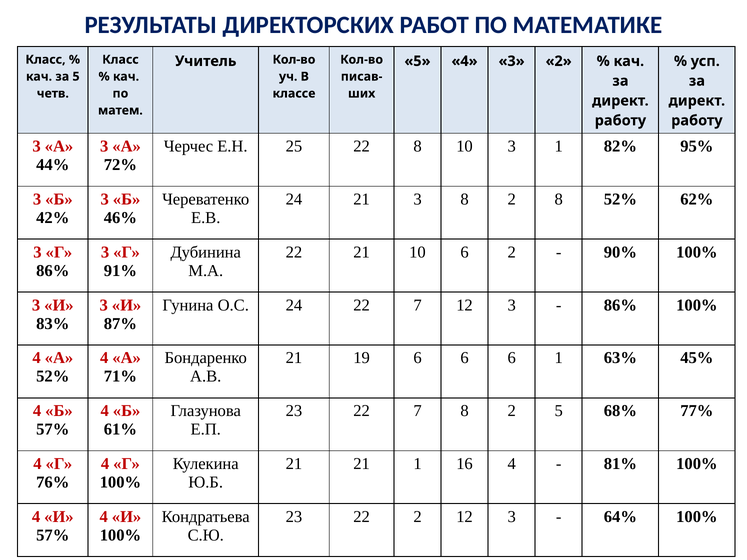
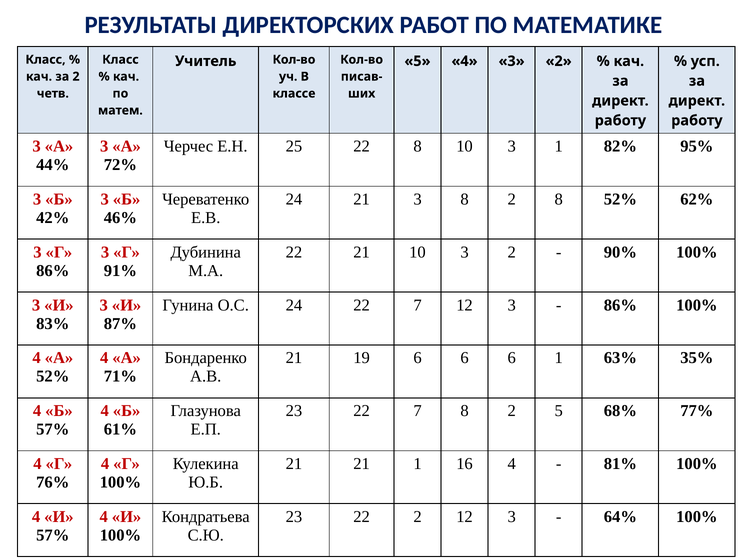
за 5: 5 -> 2 (76, 77)
21 10 6: 6 -> 3 (465, 252)
45%: 45% -> 35% (697, 358)
